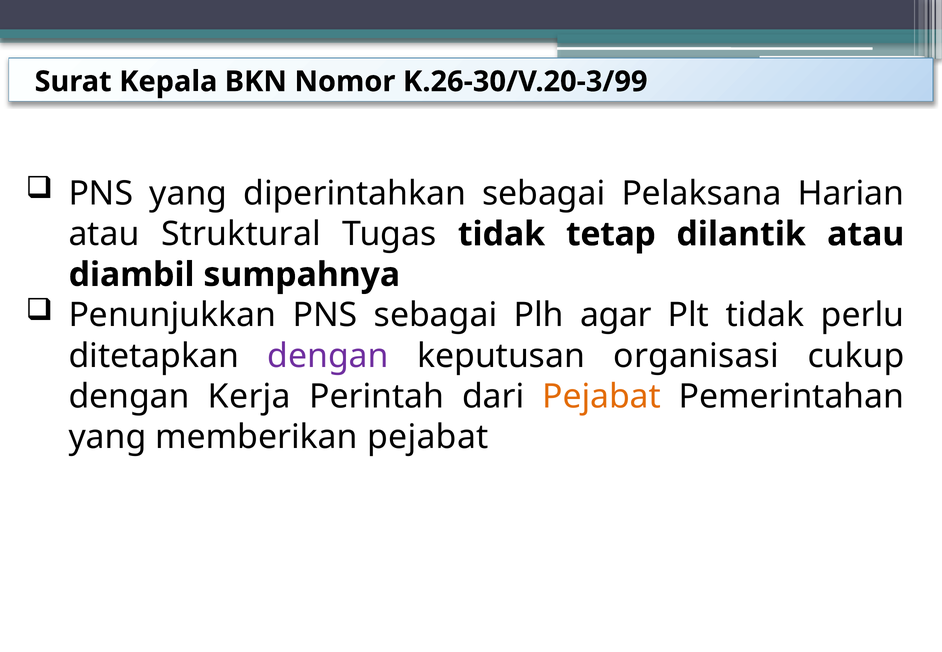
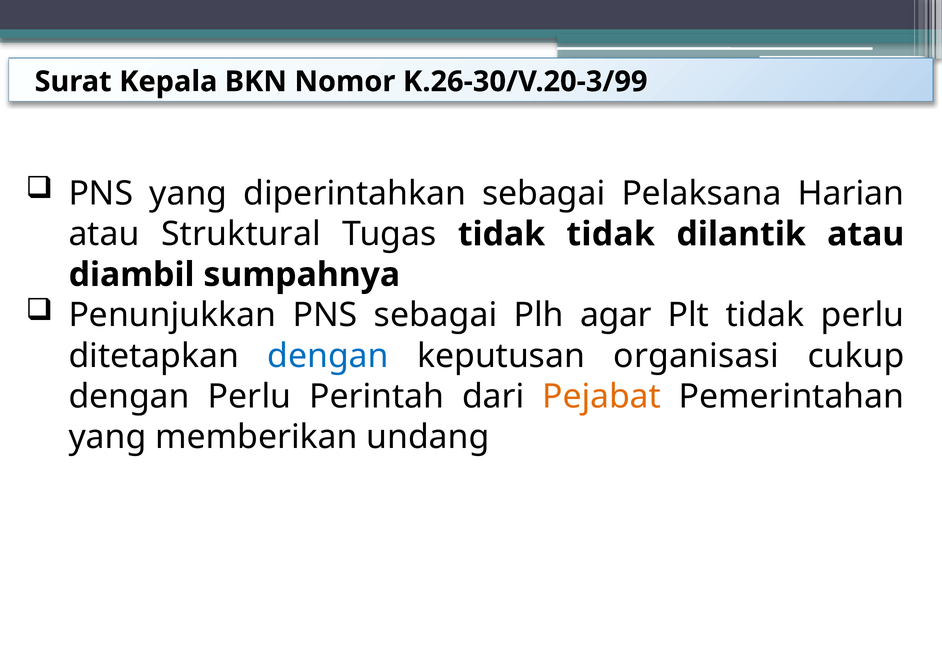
tidak tetap: tetap -> tidak (611, 234)
dengan colour: purple -> blue (328, 356)
dengan Kerja: Kerja -> Perlu (249, 397)
memberikan pejabat: pejabat -> undang (428, 437)
